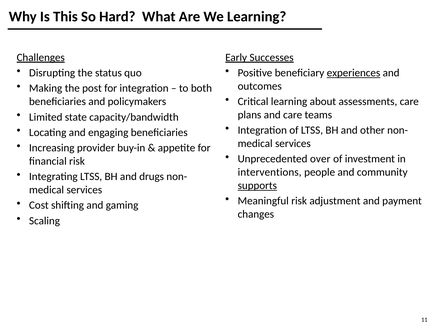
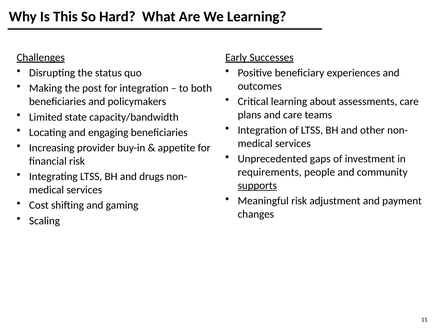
experiences underline: present -> none (354, 73)
over: over -> gaps (320, 159)
interventions: interventions -> requirements (270, 172)
